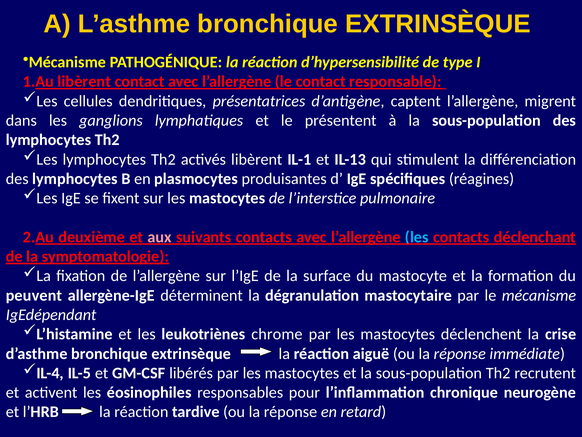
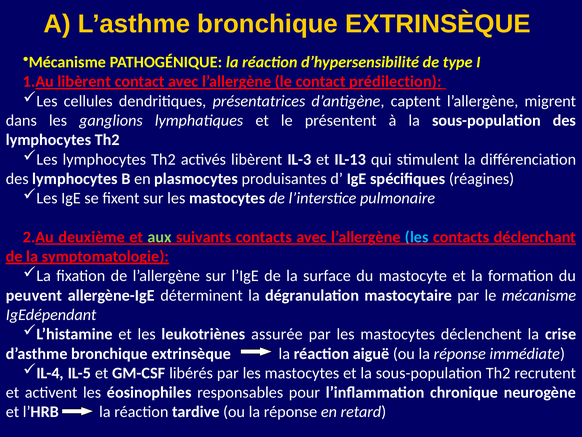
responsable: responsable -> prédilection (395, 82)
IL-1: IL-1 -> IL-3 (299, 159)
aux colour: pink -> light green (160, 237)
chrome: chrome -> assurée (277, 334)
